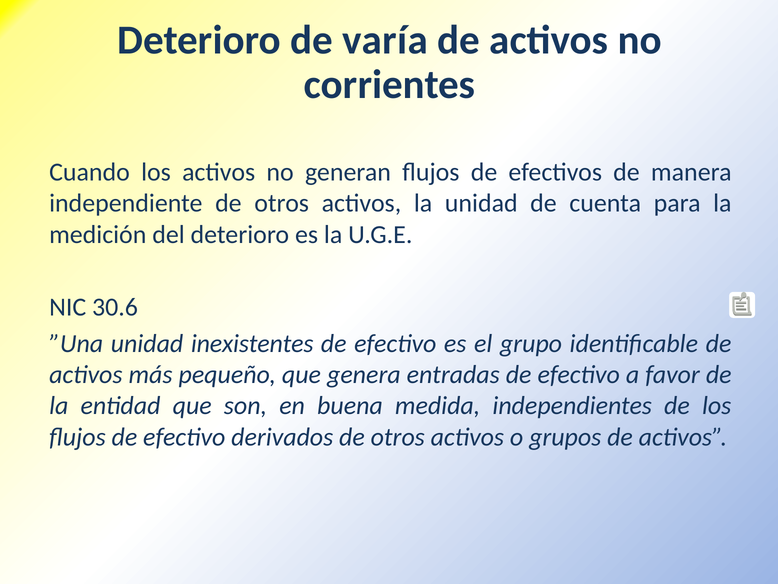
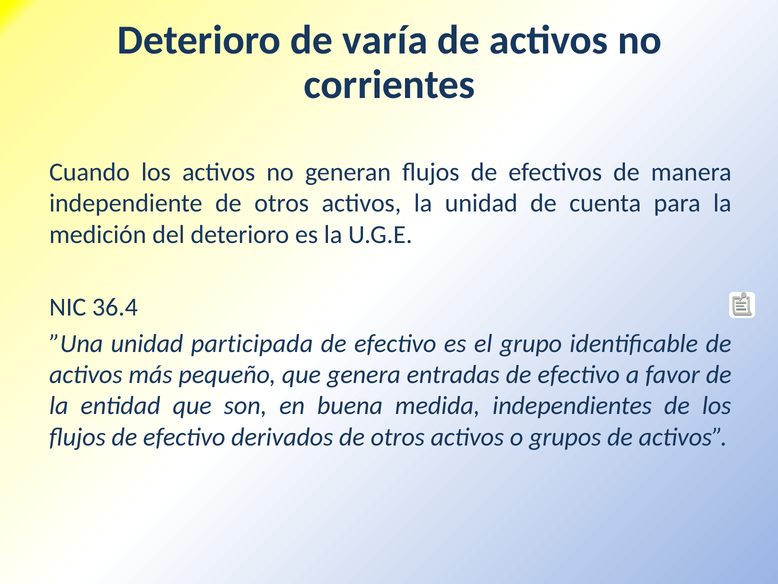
30.6: 30.6 -> 36.4 (115, 307)
inexistentes: inexistentes -> participada (252, 343)
